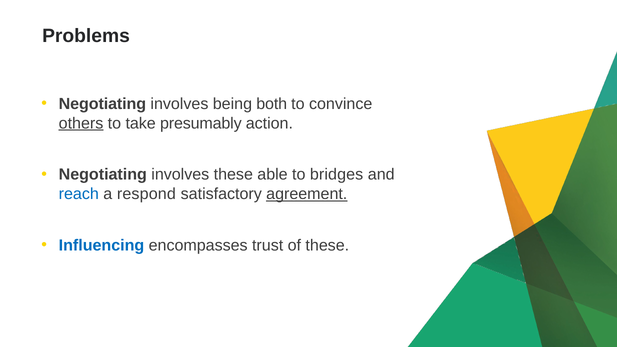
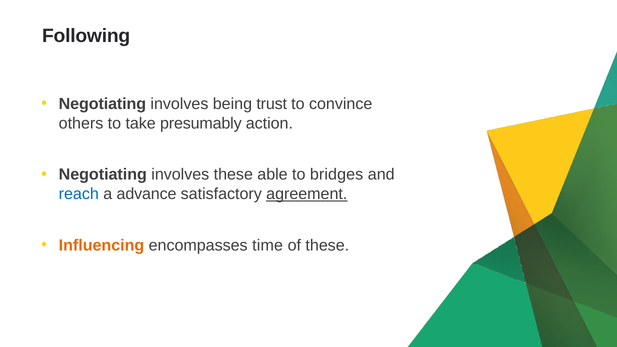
Problems: Problems -> Following (86, 36)
both: both -> trust (272, 104)
others underline: present -> none (81, 123)
respond: respond -> advance (147, 194)
Influencing colour: blue -> orange (101, 245)
trust: trust -> time (268, 245)
